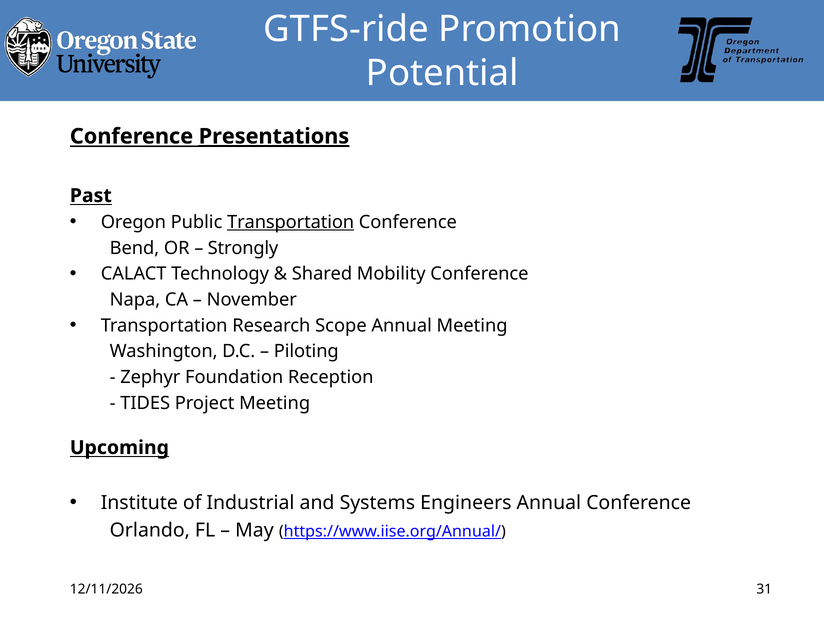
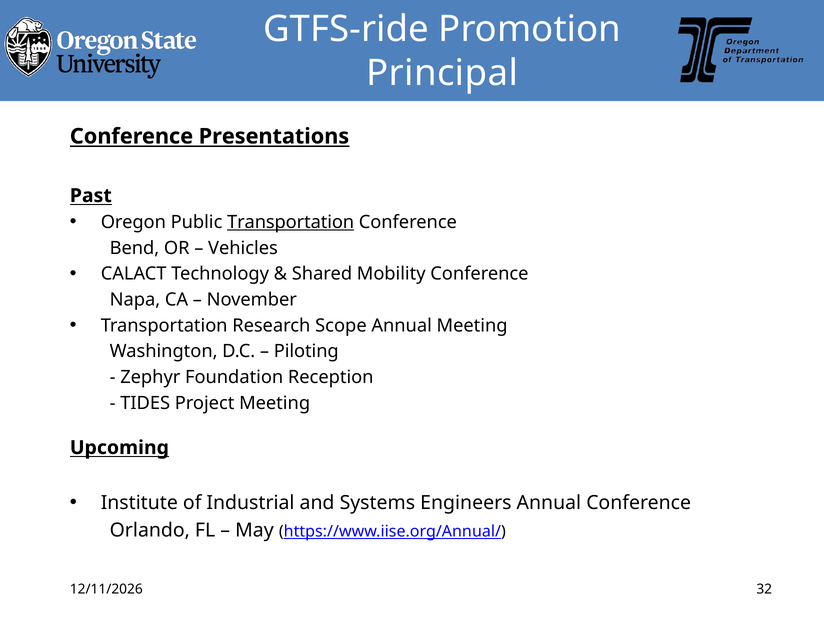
Potential: Potential -> Principal (442, 73)
Presentations underline: present -> none (274, 136)
Strongly: Strongly -> Vehicles (243, 248)
31: 31 -> 32 (764, 589)
